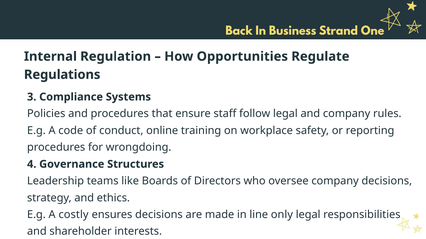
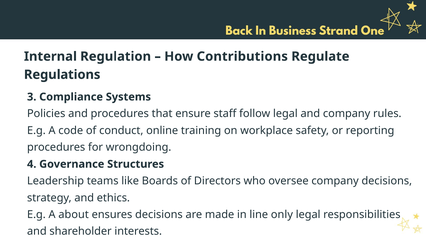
Opportunities: Opportunities -> Contributions (242, 57)
costly: costly -> about (74, 215)
